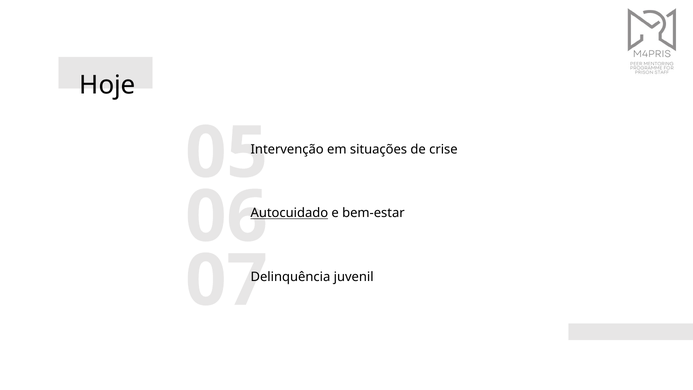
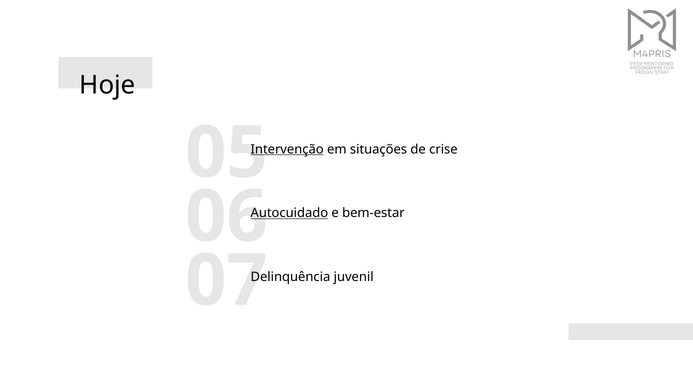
Intervenção underline: none -> present (287, 149)
